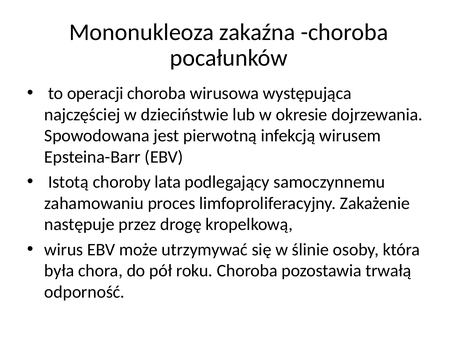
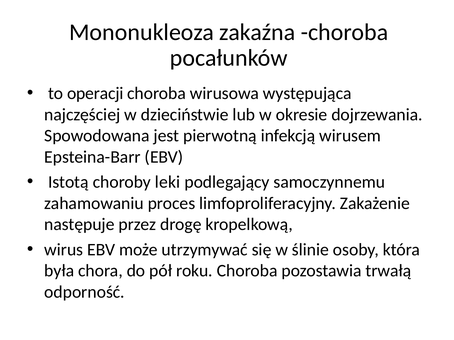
lata: lata -> leki (168, 182)
